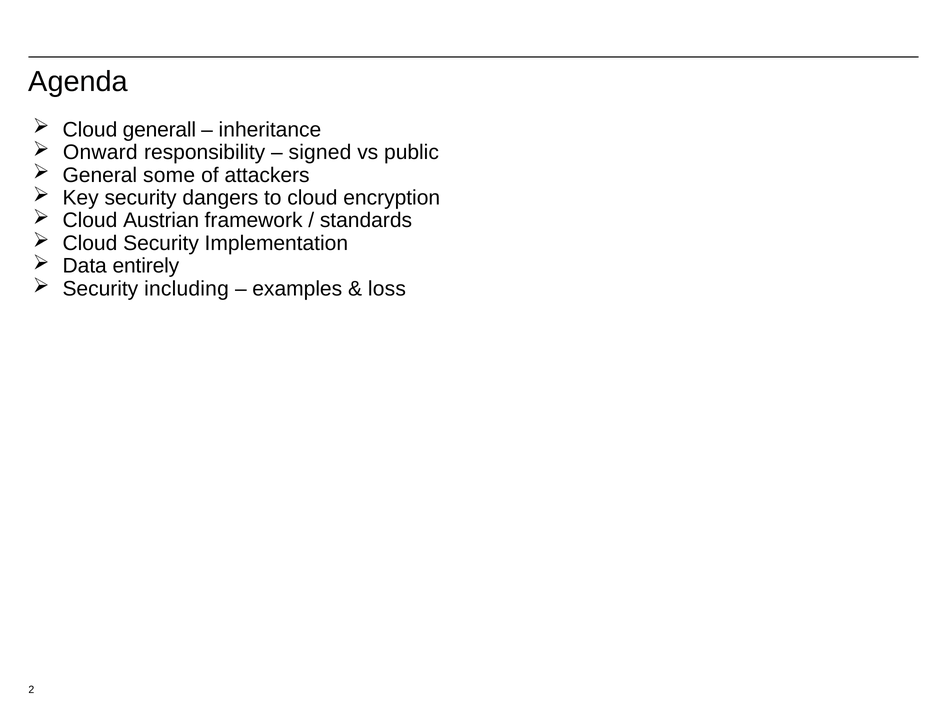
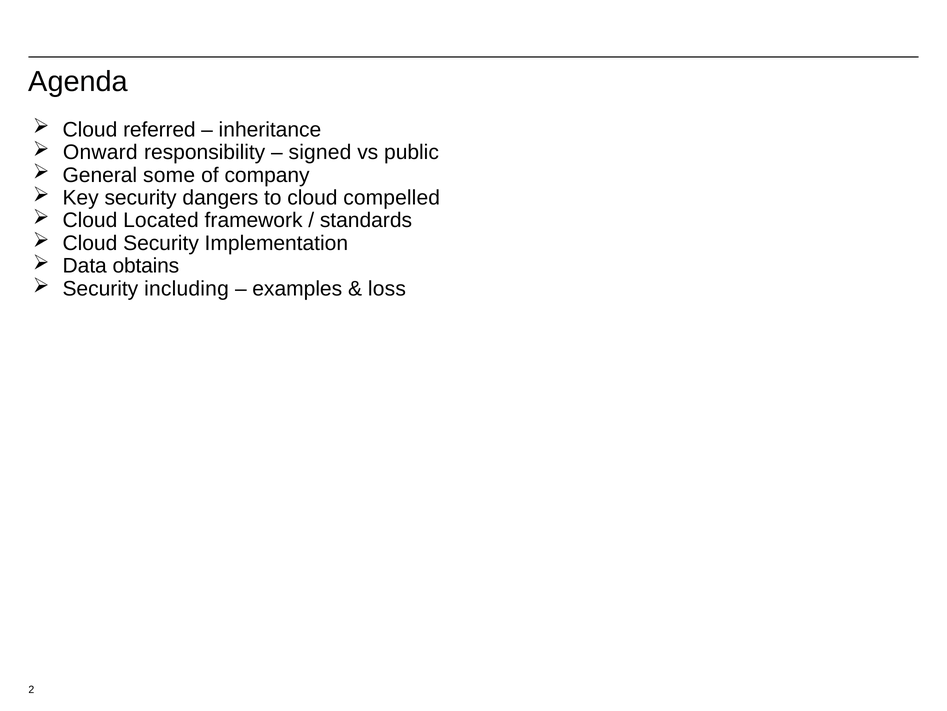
generall: generall -> referred (159, 129)
attackers: attackers -> company (267, 175)
encryption: encryption -> compelled (392, 198)
Austrian: Austrian -> Located (161, 220)
entirely: entirely -> obtains (146, 266)
